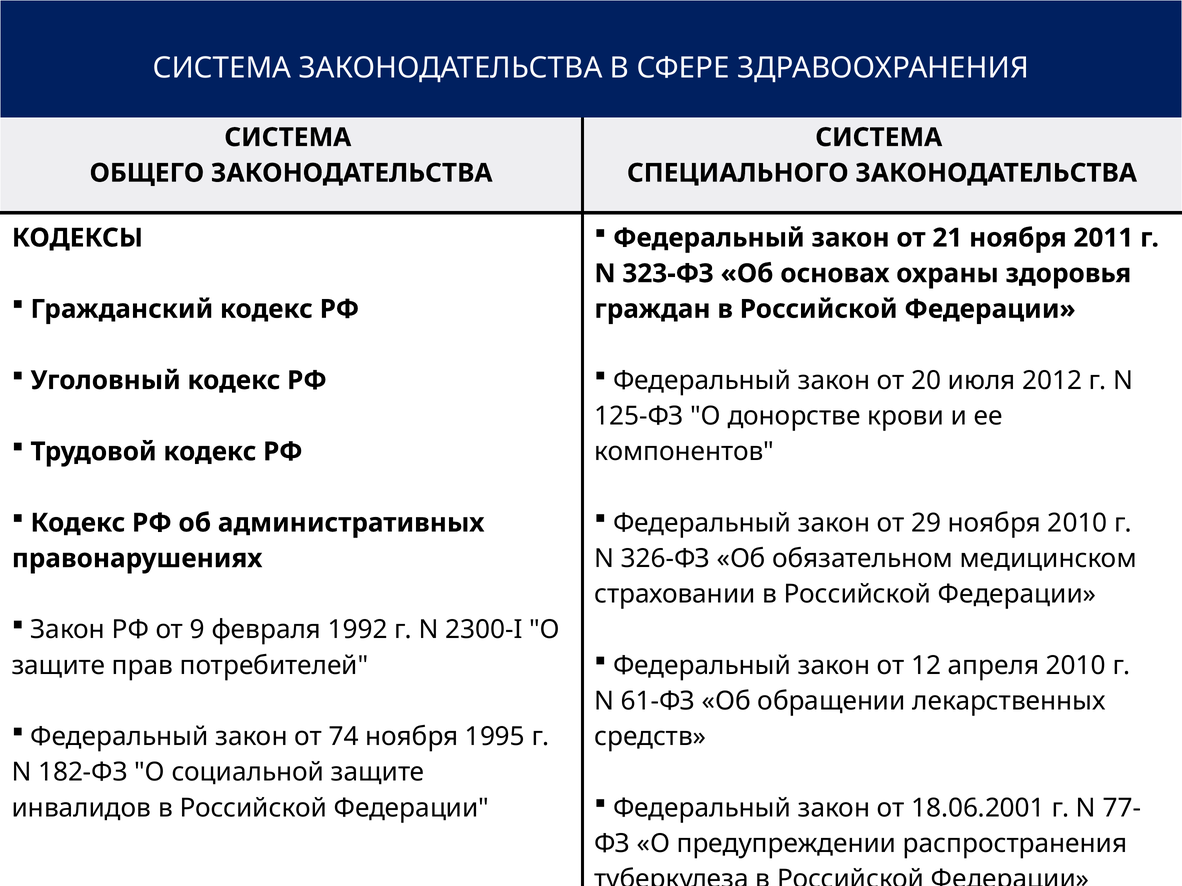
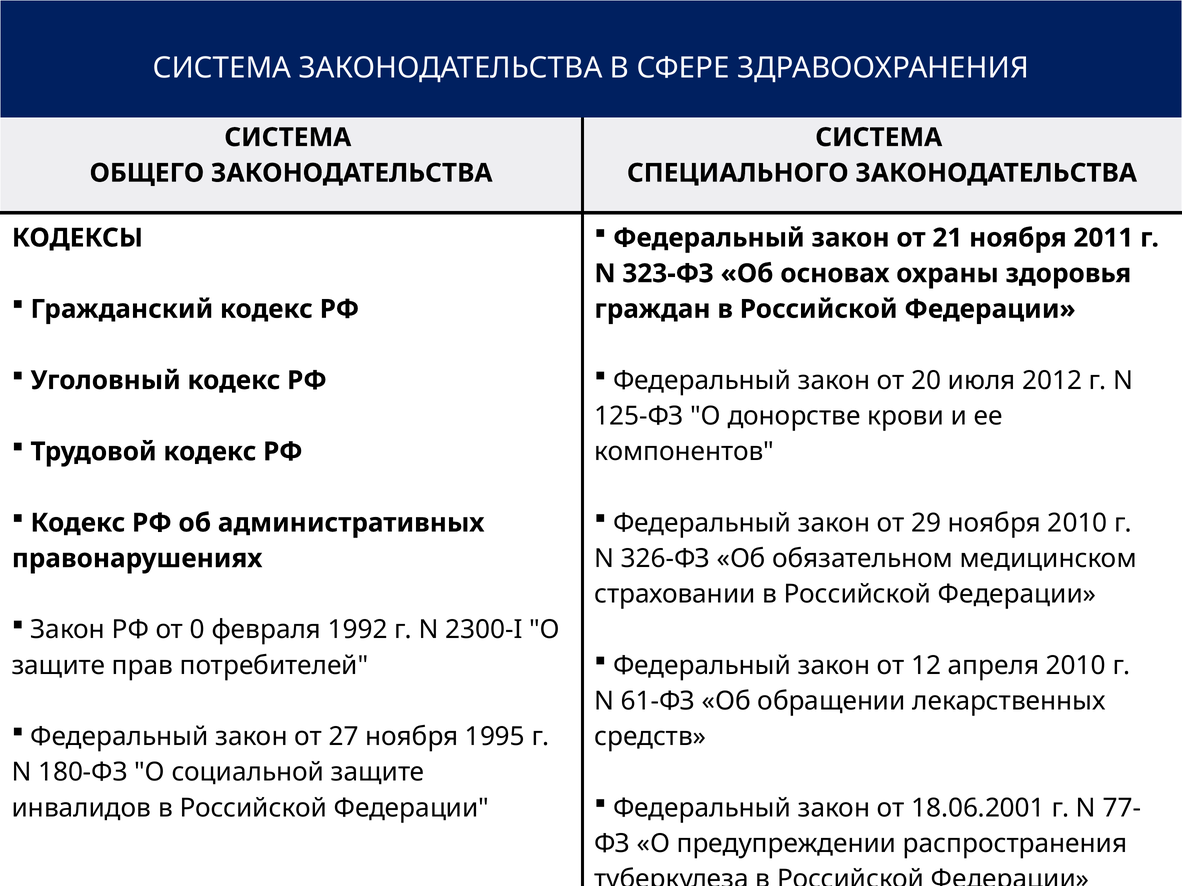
9: 9 -> 0 (197, 630)
74: 74 -> 27 (344, 737)
182-ФЗ: 182-ФЗ -> 180-ФЗ (83, 773)
